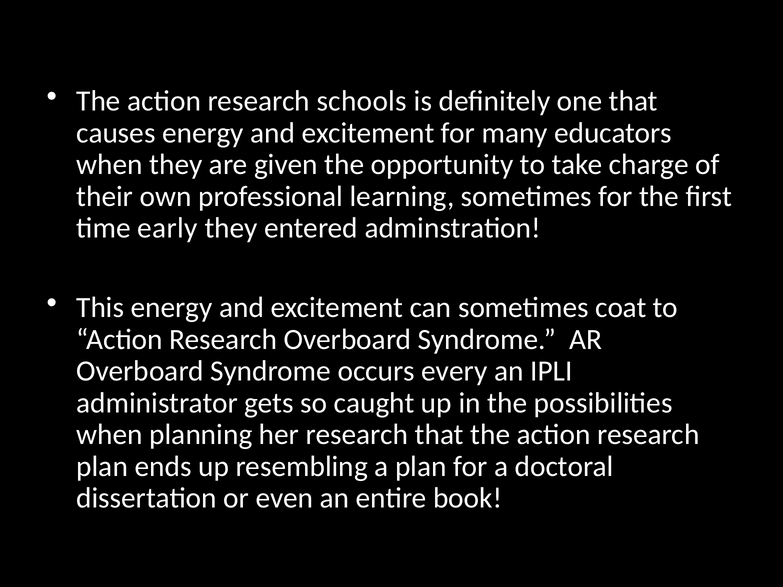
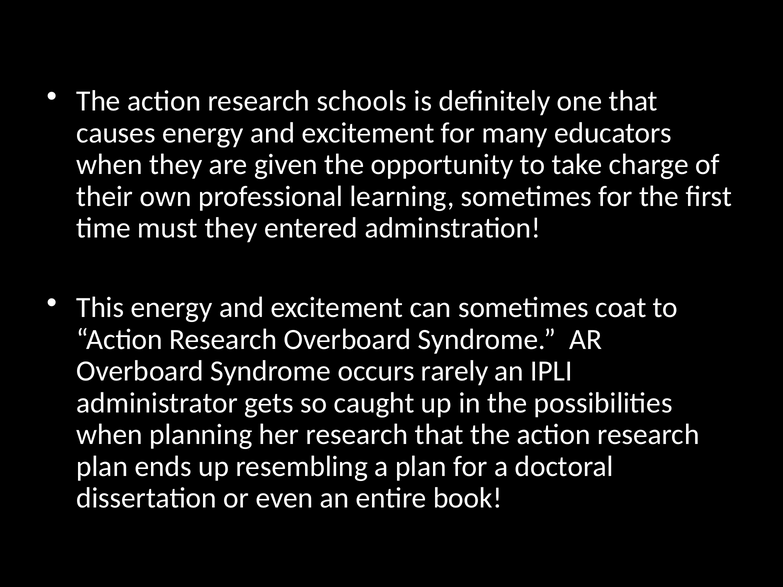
early: early -> must (168, 228)
every: every -> rarely (455, 371)
